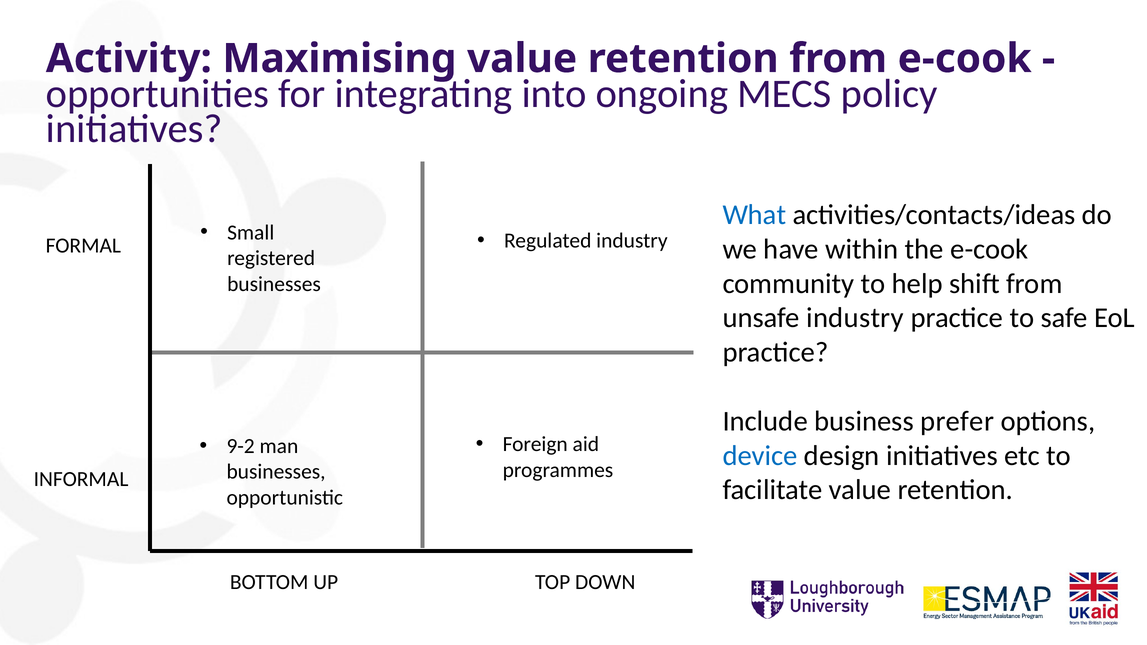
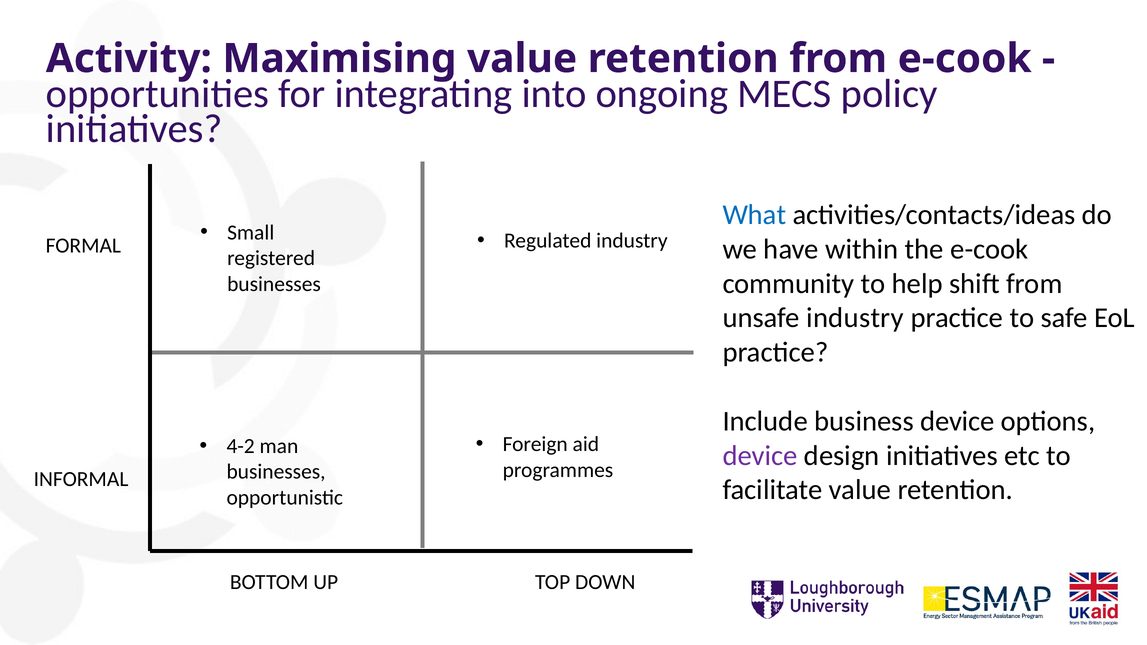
business prefer: prefer -> device (957, 421)
9-2: 9-2 -> 4-2 (241, 446)
device colour: blue -> purple (760, 456)
